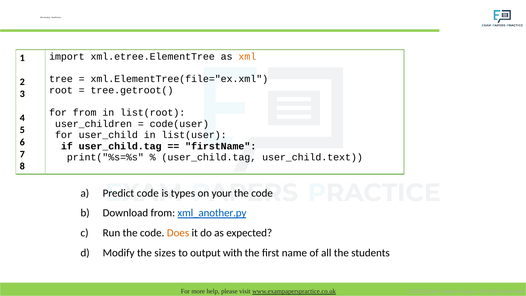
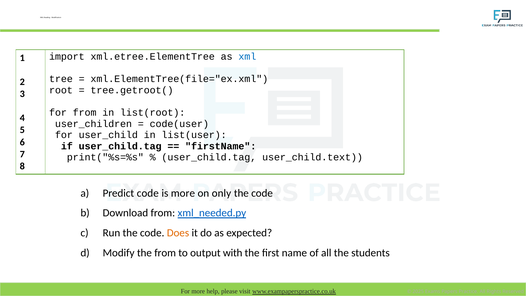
xml colour: orange -> blue (247, 57)
is types: types -> more (183, 193)
your: your -> only (221, 193)
xml_another.py: xml_another.py -> xml_needed.py (212, 213)
the sizes: sizes -> from (165, 253)
